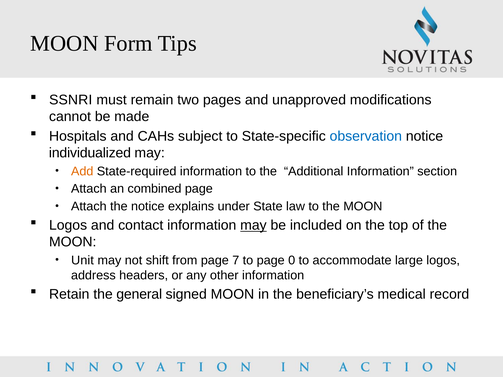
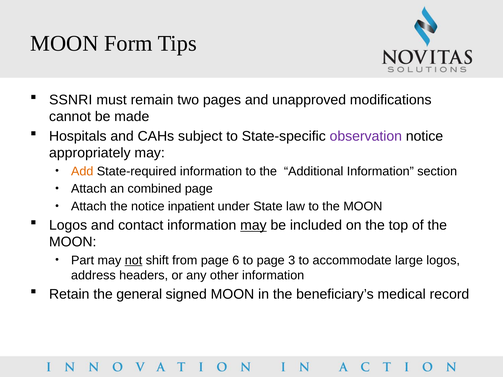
observation colour: blue -> purple (366, 136)
individualized: individualized -> appropriately (90, 153)
explains: explains -> inpatient (191, 207)
Unit: Unit -> Part (83, 261)
not underline: none -> present (134, 261)
7: 7 -> 6 (236, 261)
0: 0 -> 3 (292, 261)
